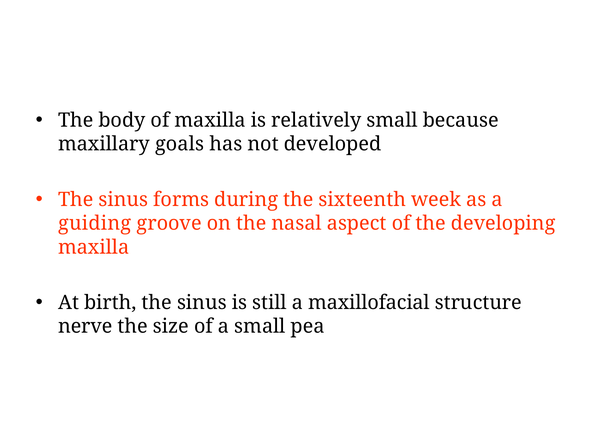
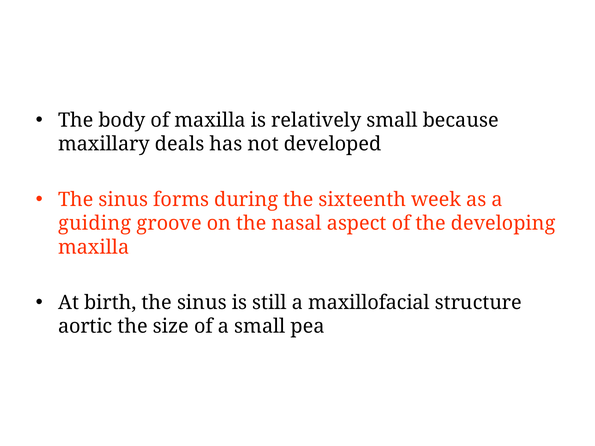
goals: goals -> deals (180, 144)
nerve: nerve -> aortic (85, 327)
